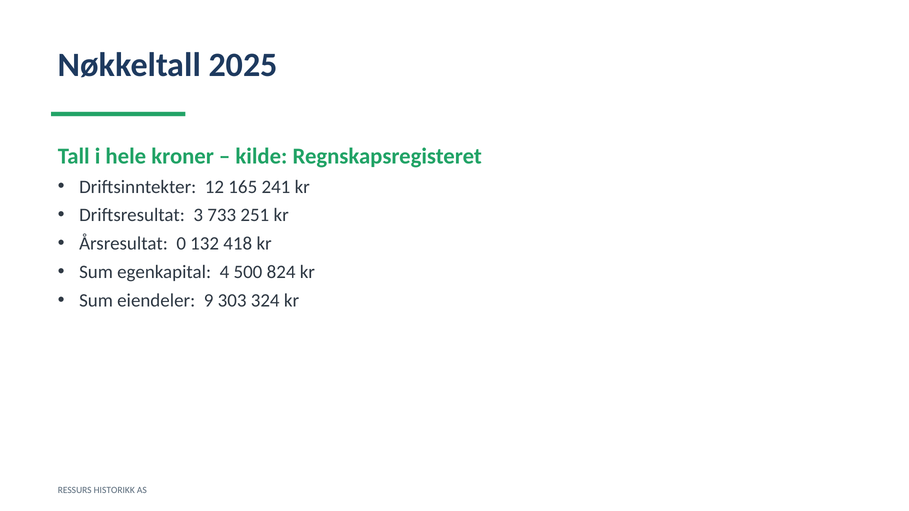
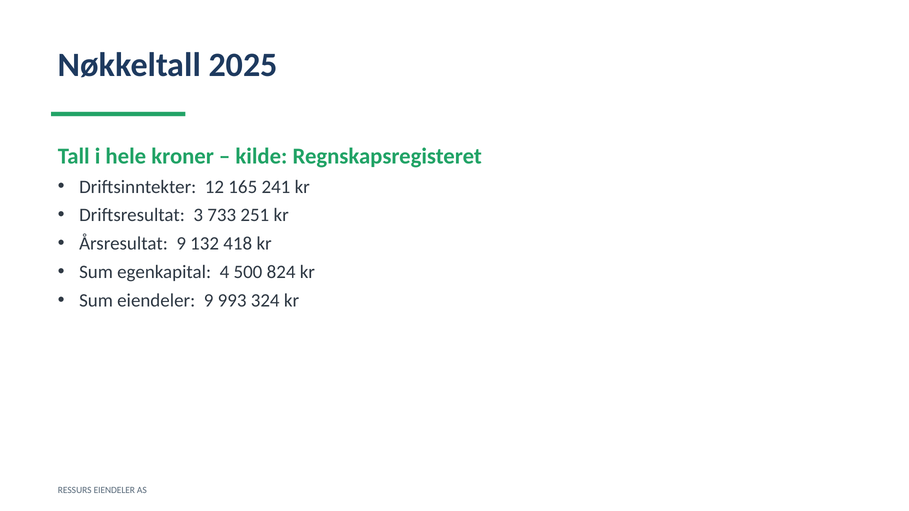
Årsresultat 0: 0 -> 9 (181, 244)
303: 303 -> 993 (232, 301)
RESSURS HISTORIKK: HISTORIKK -> EIENDELER (114, 491)
